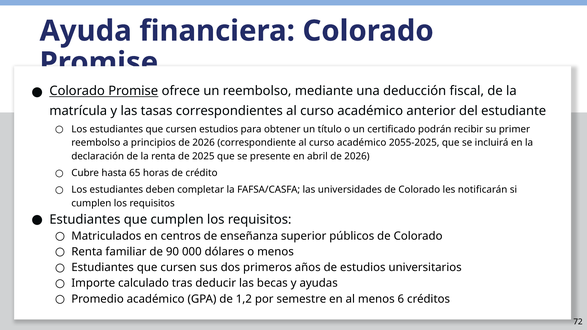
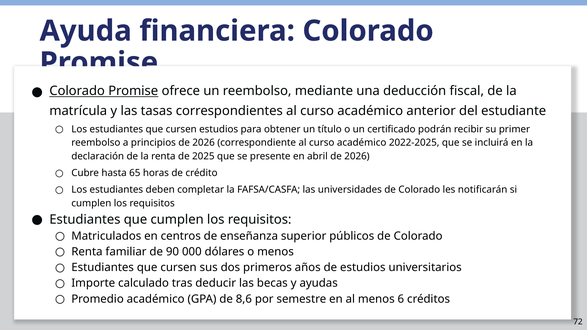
2055-2025: 2055-2025 -> 2022-2025 (414, 143)
1,2: 1,2 -> 8,6 (244, 299)
